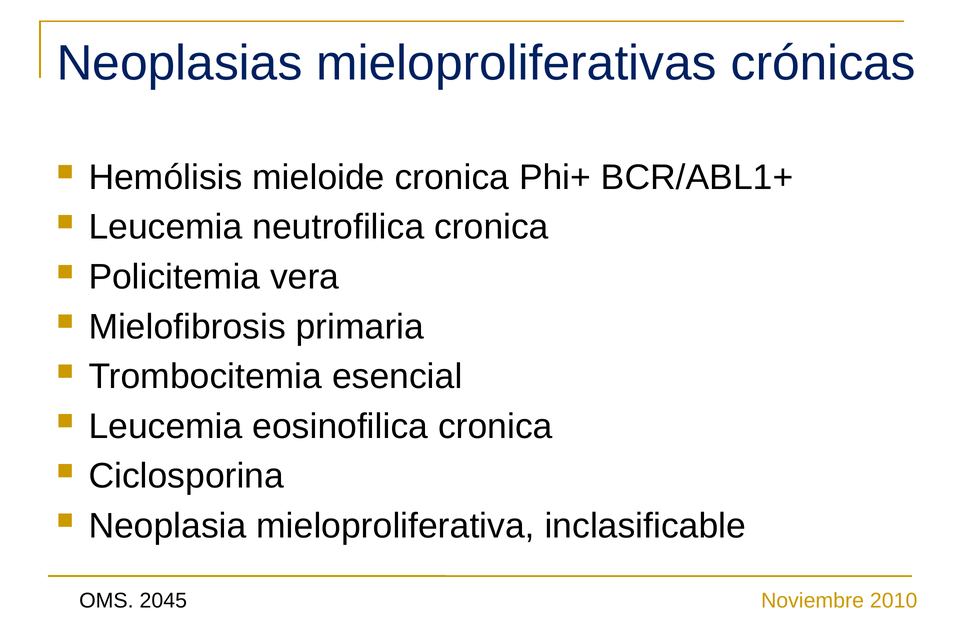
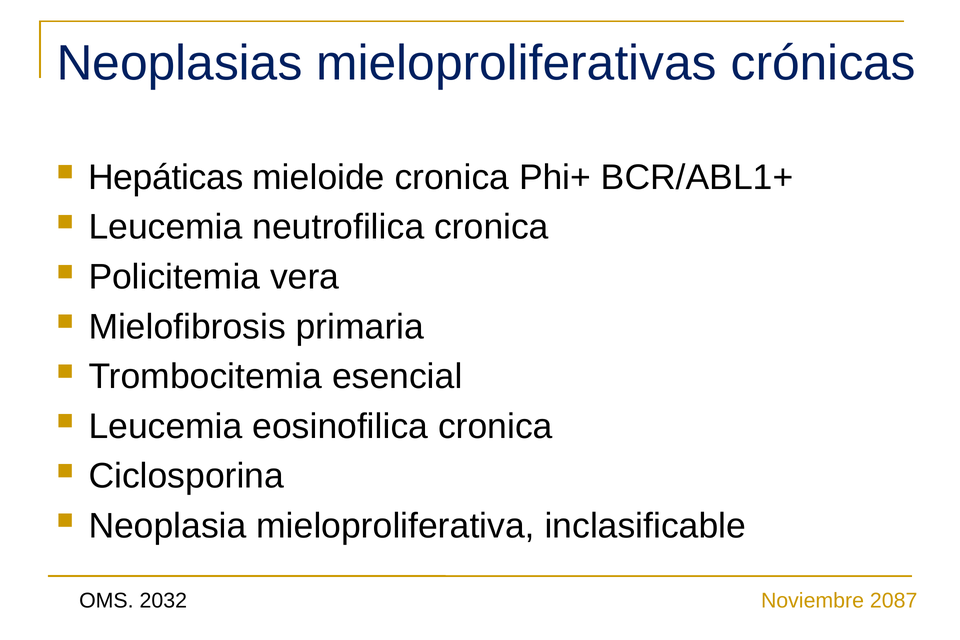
Hemólisis: Hemólisis -> Hepáticas (166, 177)
2045: 2045 -> 2032 (163, 601)
2010: 2010 -> 2087 (894, 601)
